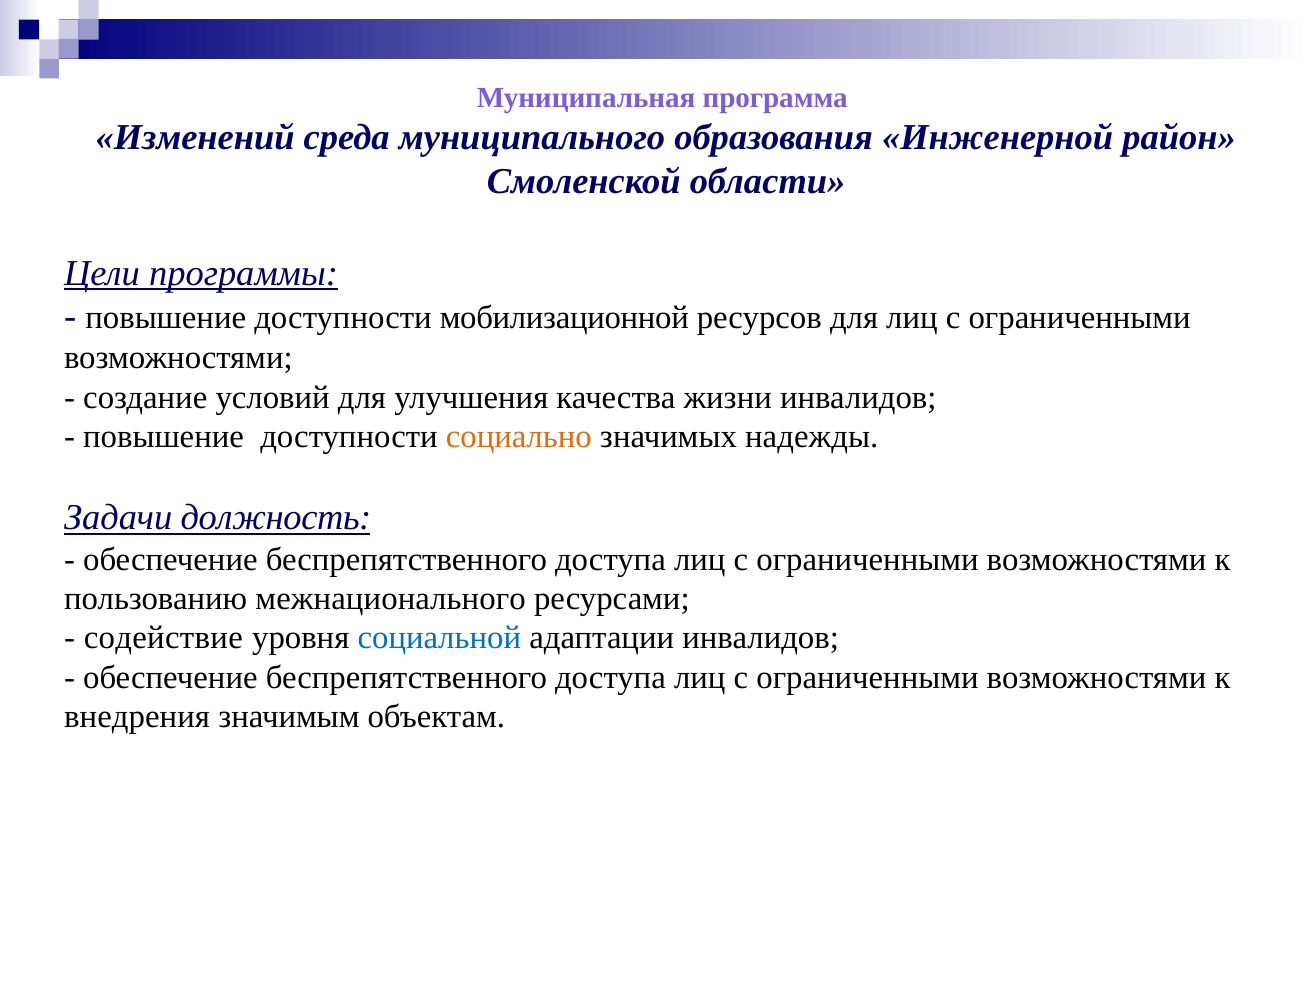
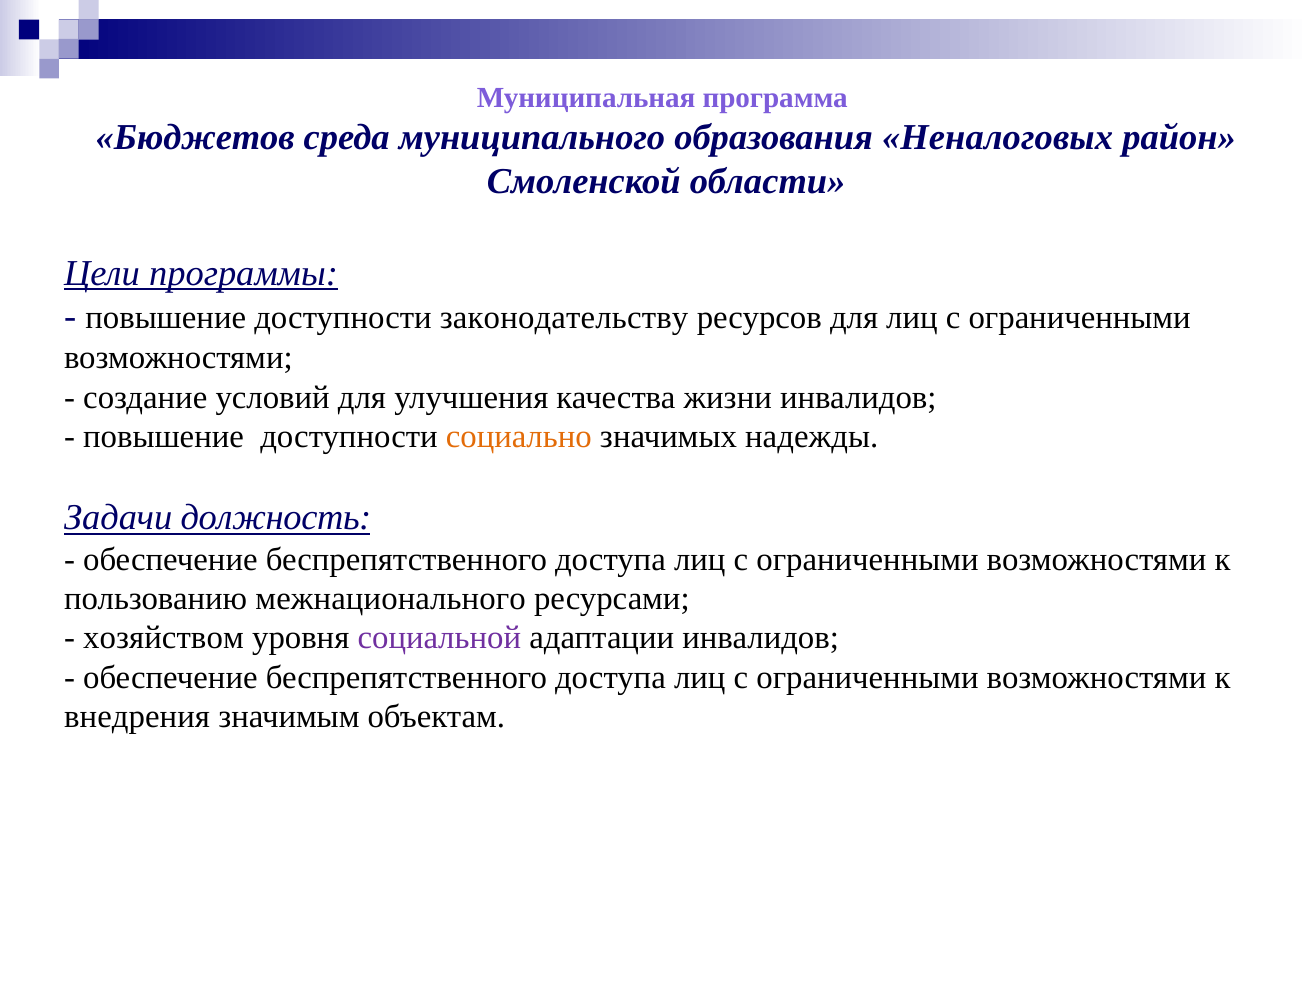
Изменений: Изменений -> Бюджетов (195, 138)
Инженерной: Инженерной -> Неналоговых (998, 138)
мобилизационной: мобилизационной -> законодательству (564, 318)
содействие: содействие -> хозяйством (163, 638)
социальной colour: blue -> purple (439, 638)
